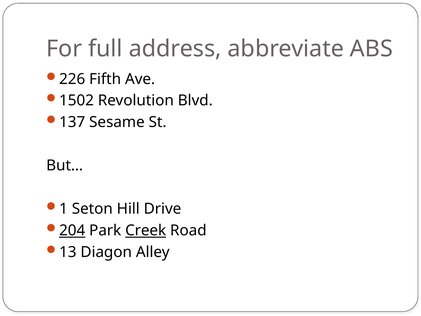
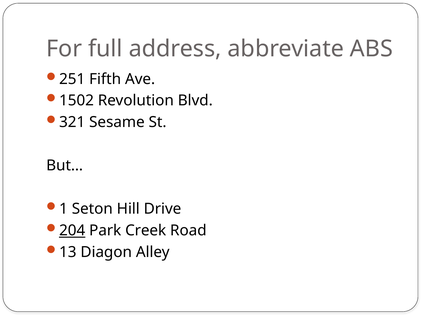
226: 226 -> 251 (72, 79)
137: 137 -> 321 (72, 122)
Creek underline: present -> none (146, 230)
